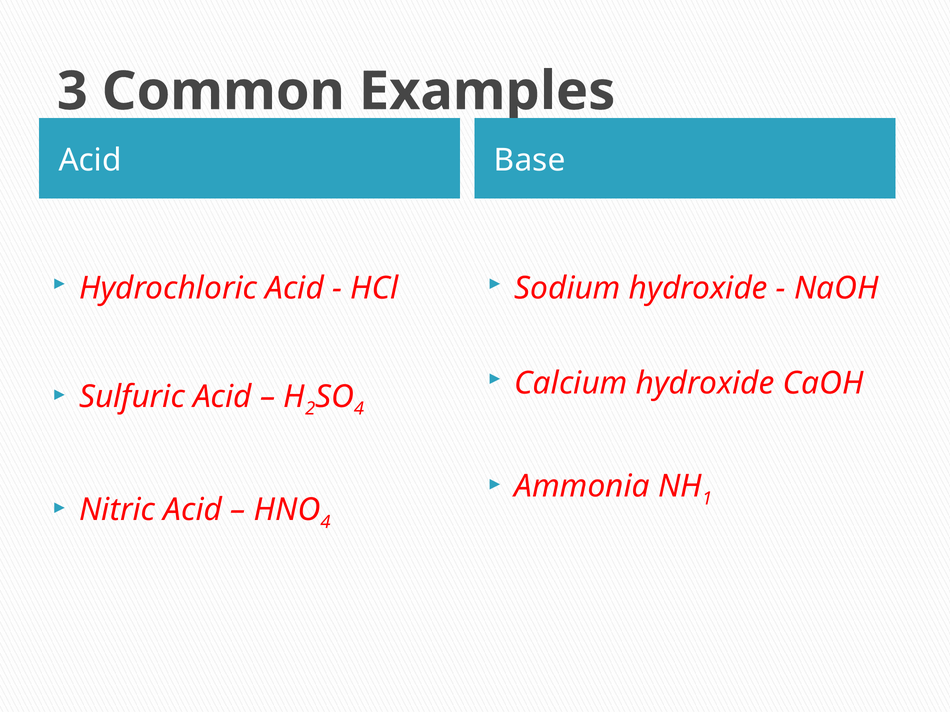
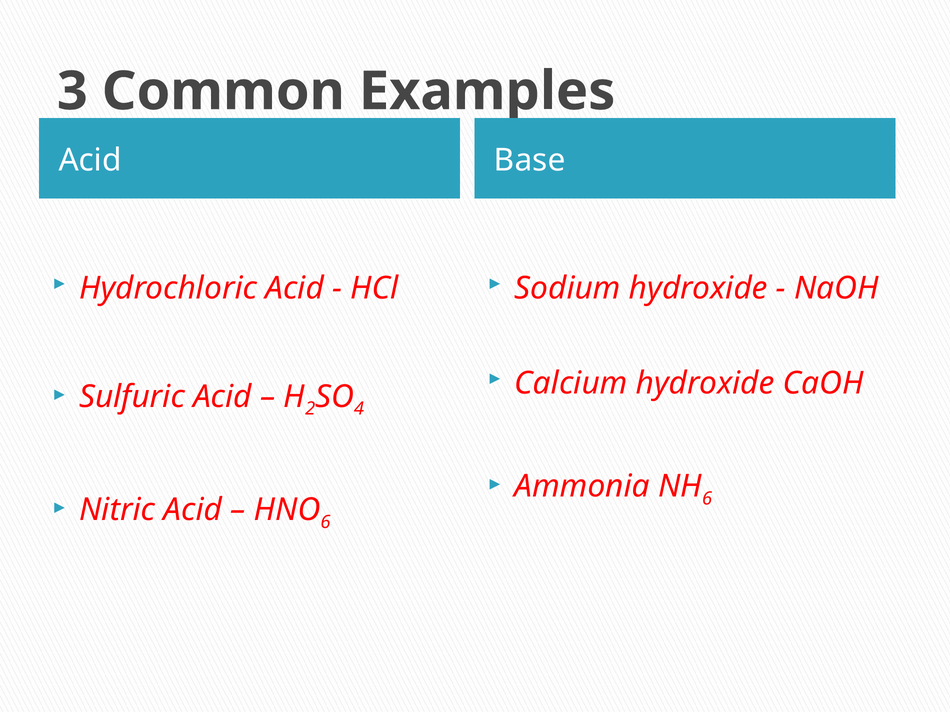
1: 1 -> 6 (707, 499)
4: 4 -> 6 (326, 523)
